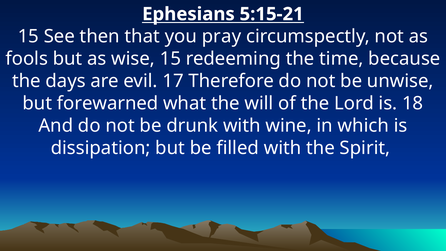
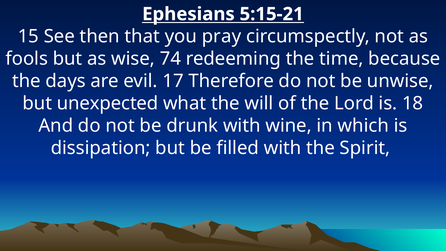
wise 15: 15 -> 74 (170, 59)
forewarned: forewarned -> unexpected (108, 103)
